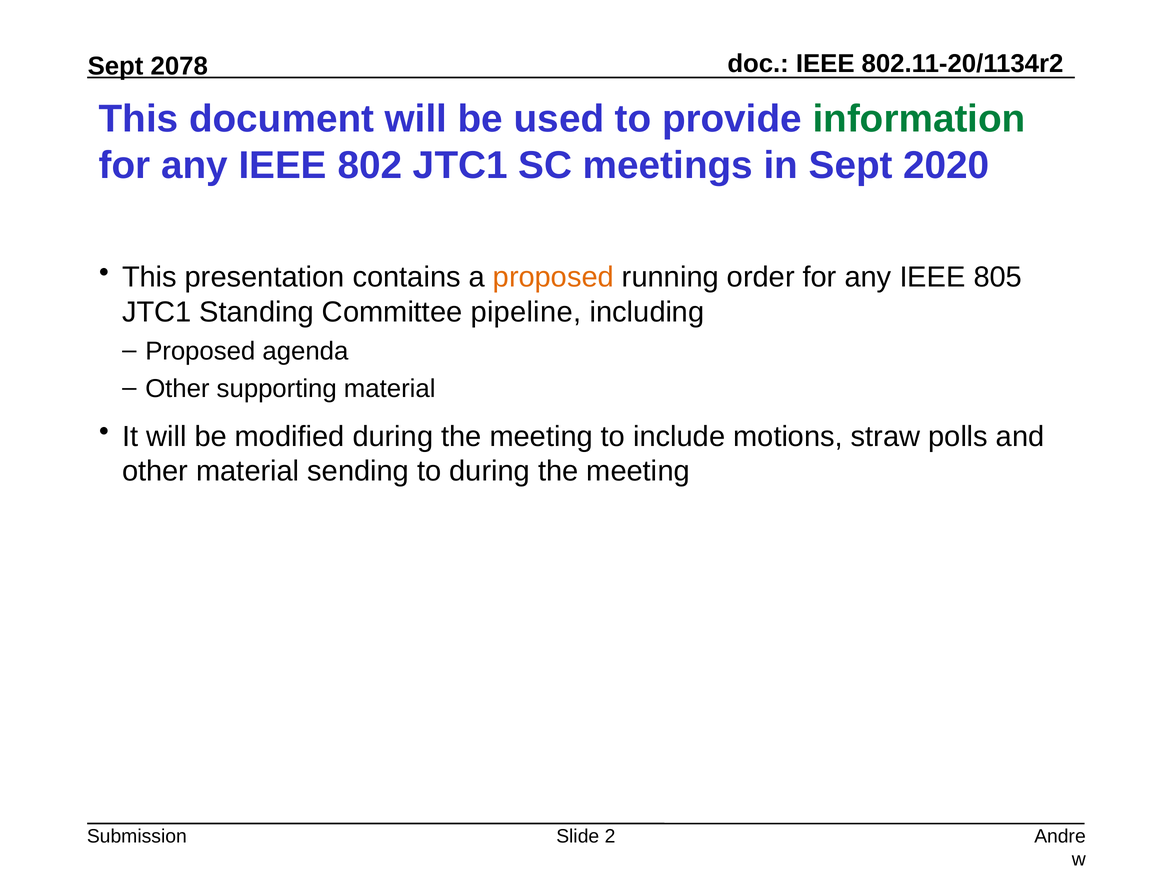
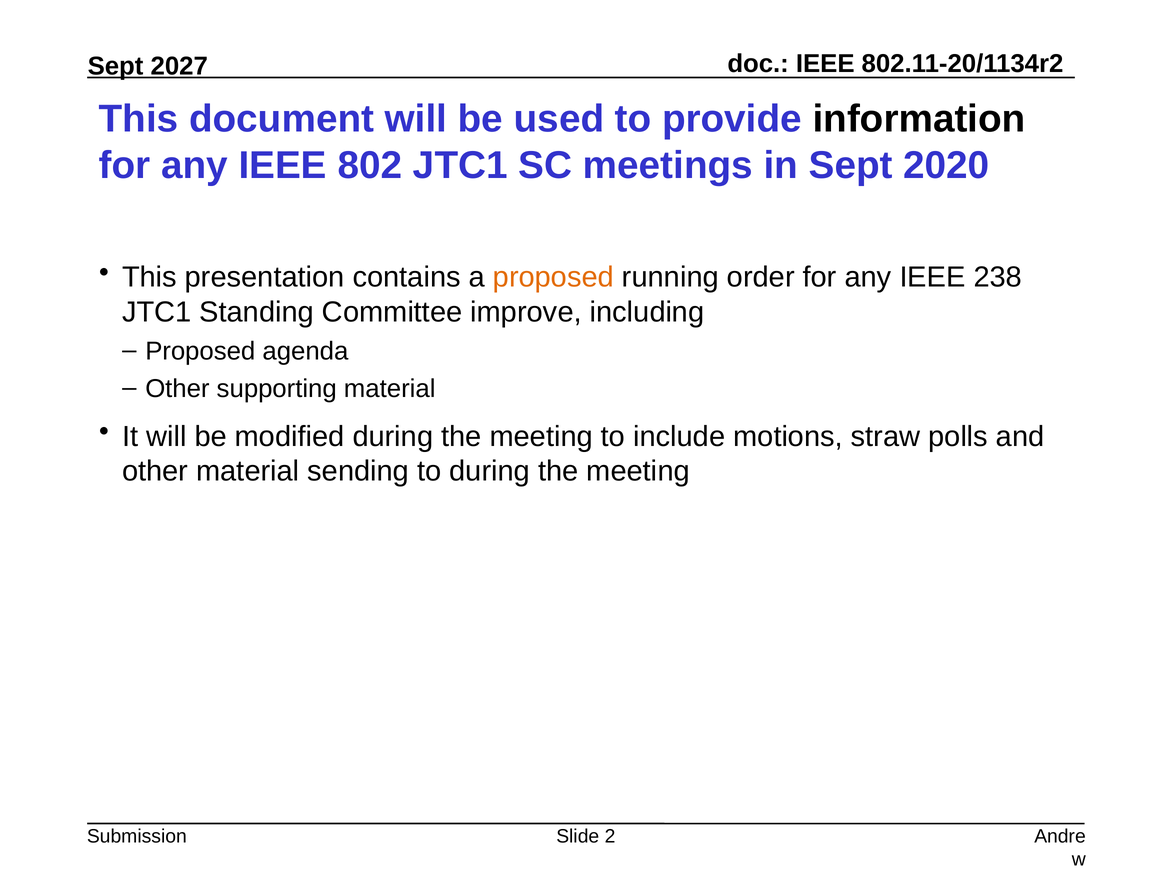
2078: 2078 -> 2027 (179, 66)
information colour: green -> black (919, 119)
805: 805 -> 238 (998, 277)
pipeline: pipeline -> improve (526, 312)
